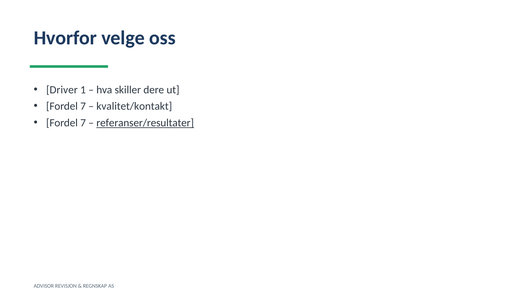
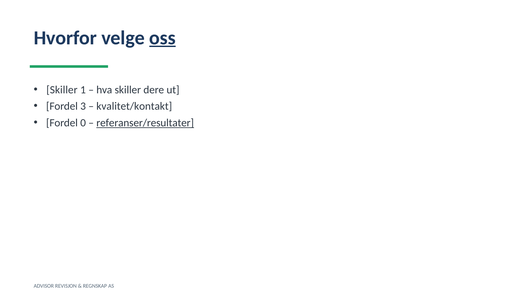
oss underline: none -> present (162, 38)
Driver: Driver -> Skiller (62, 90)
7: 7 -> 3 (83, 106)
7: 7 -> 0 (83, 123)
